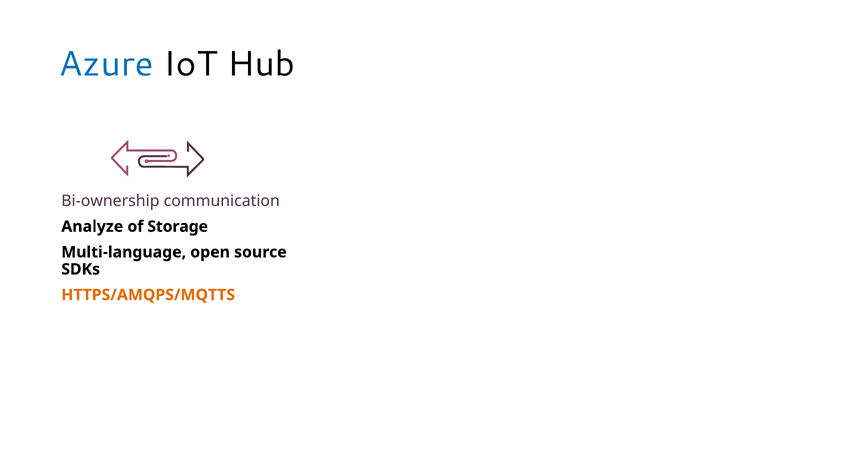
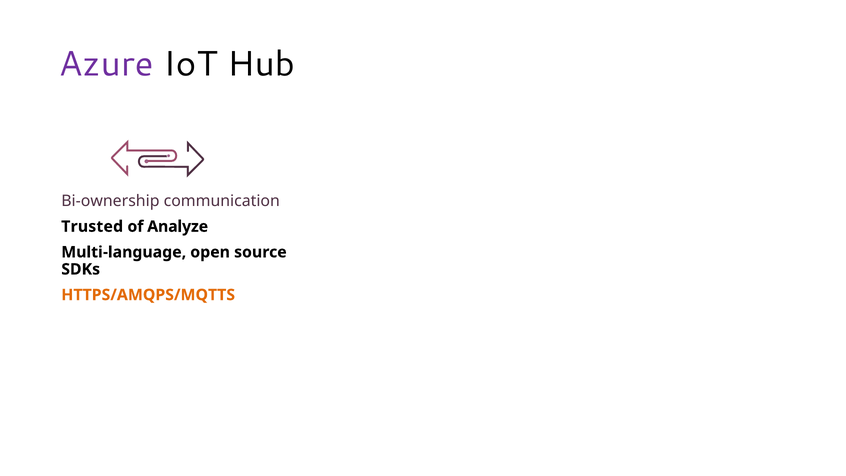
Azure colour: blue -> purple (106, 64)
Analyze: Analyze -> Trusted (92, 226)
Storage: Storage -> Analyze (178, 226)
